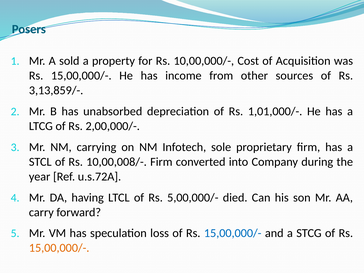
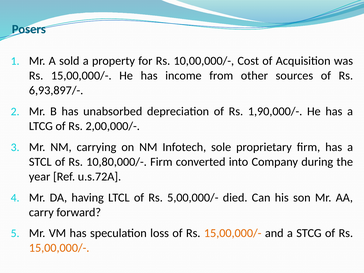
3,13,859/-: 3,13,859/- -> 6,93,897/- (56, 90)
1,01,000/-: 1,01,000/- -> 1,90,000/- (275, 111)
10,00,008/-: 10,00,008/- -> 10,80,000/- (117, 162)
15,00,000/- colour: blue -> orange (233, 233)
